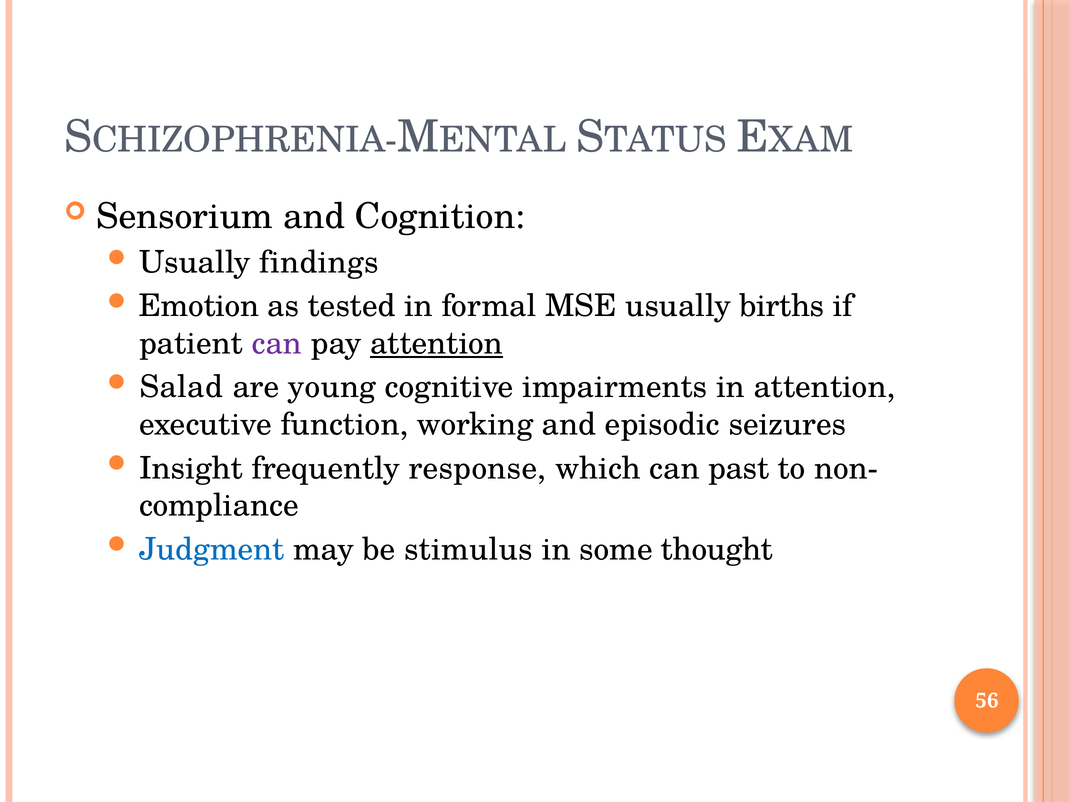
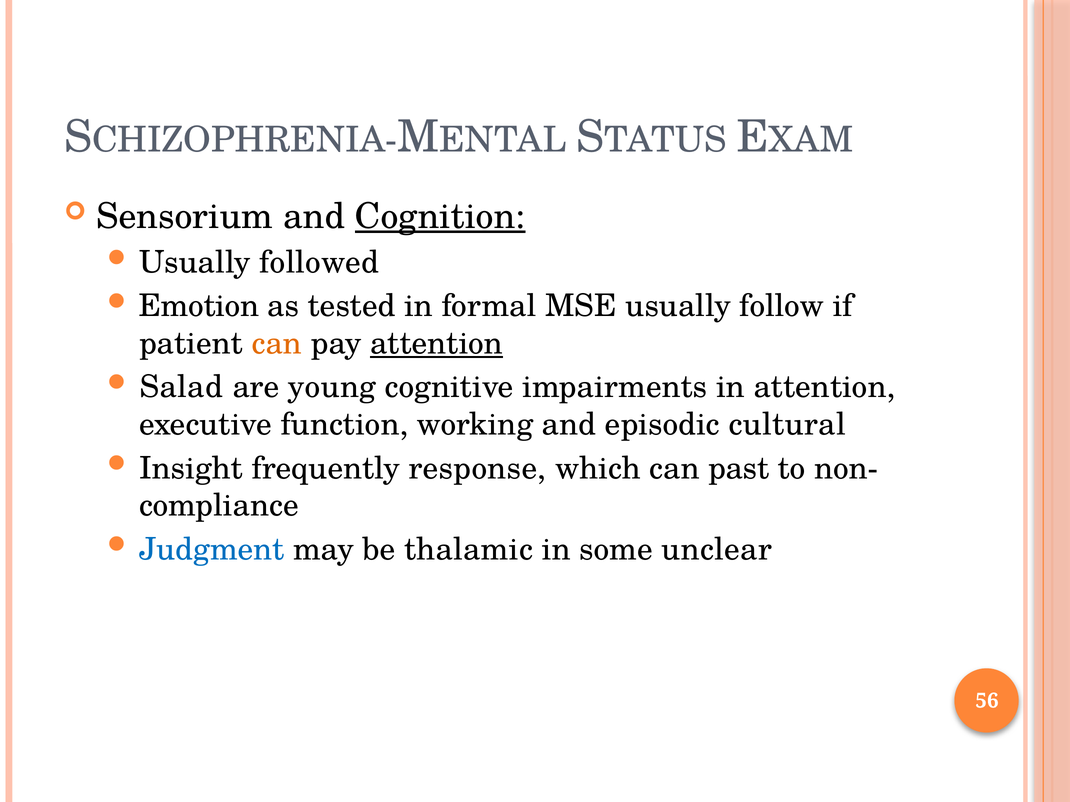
Cognition underline: none -> present (440, 217)
findings: findings -> followed (319, 263)
births: births -> follow (782, 306)
can colour: purple -> orange (277, 344)
seizures: seizures -> cultural (787, 425)
stimulus: stimulus -> thalamic (468, 550)
thought: thought -> unclear (717, 550)
